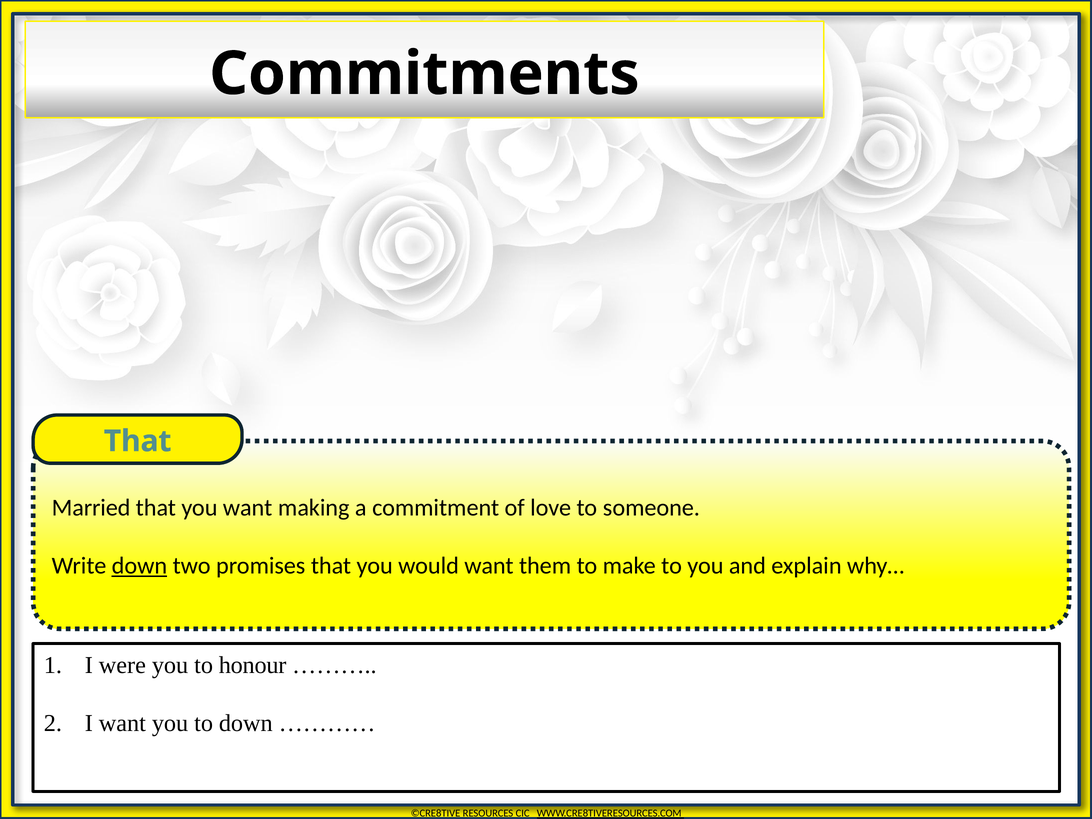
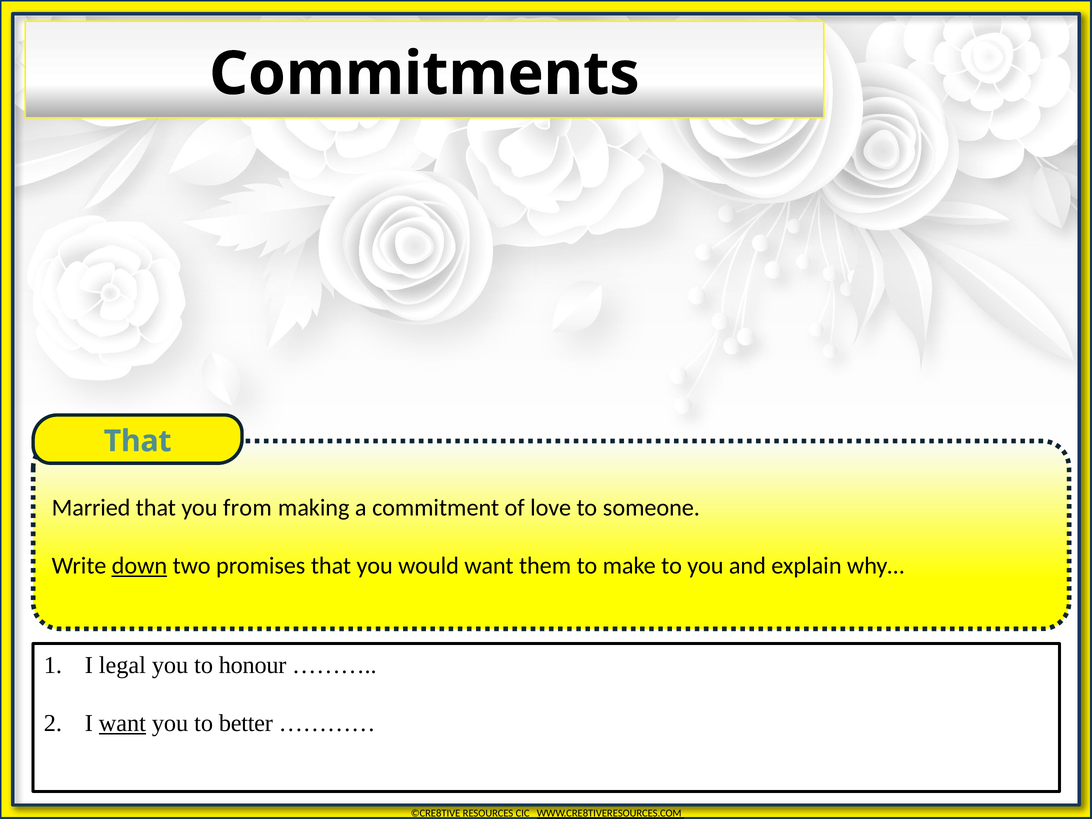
you want: want -> from (247, 508)
were: were -> legal (122, 665)
want underline: none -> present (122, 723)
to down: down -> better (246, 723)
